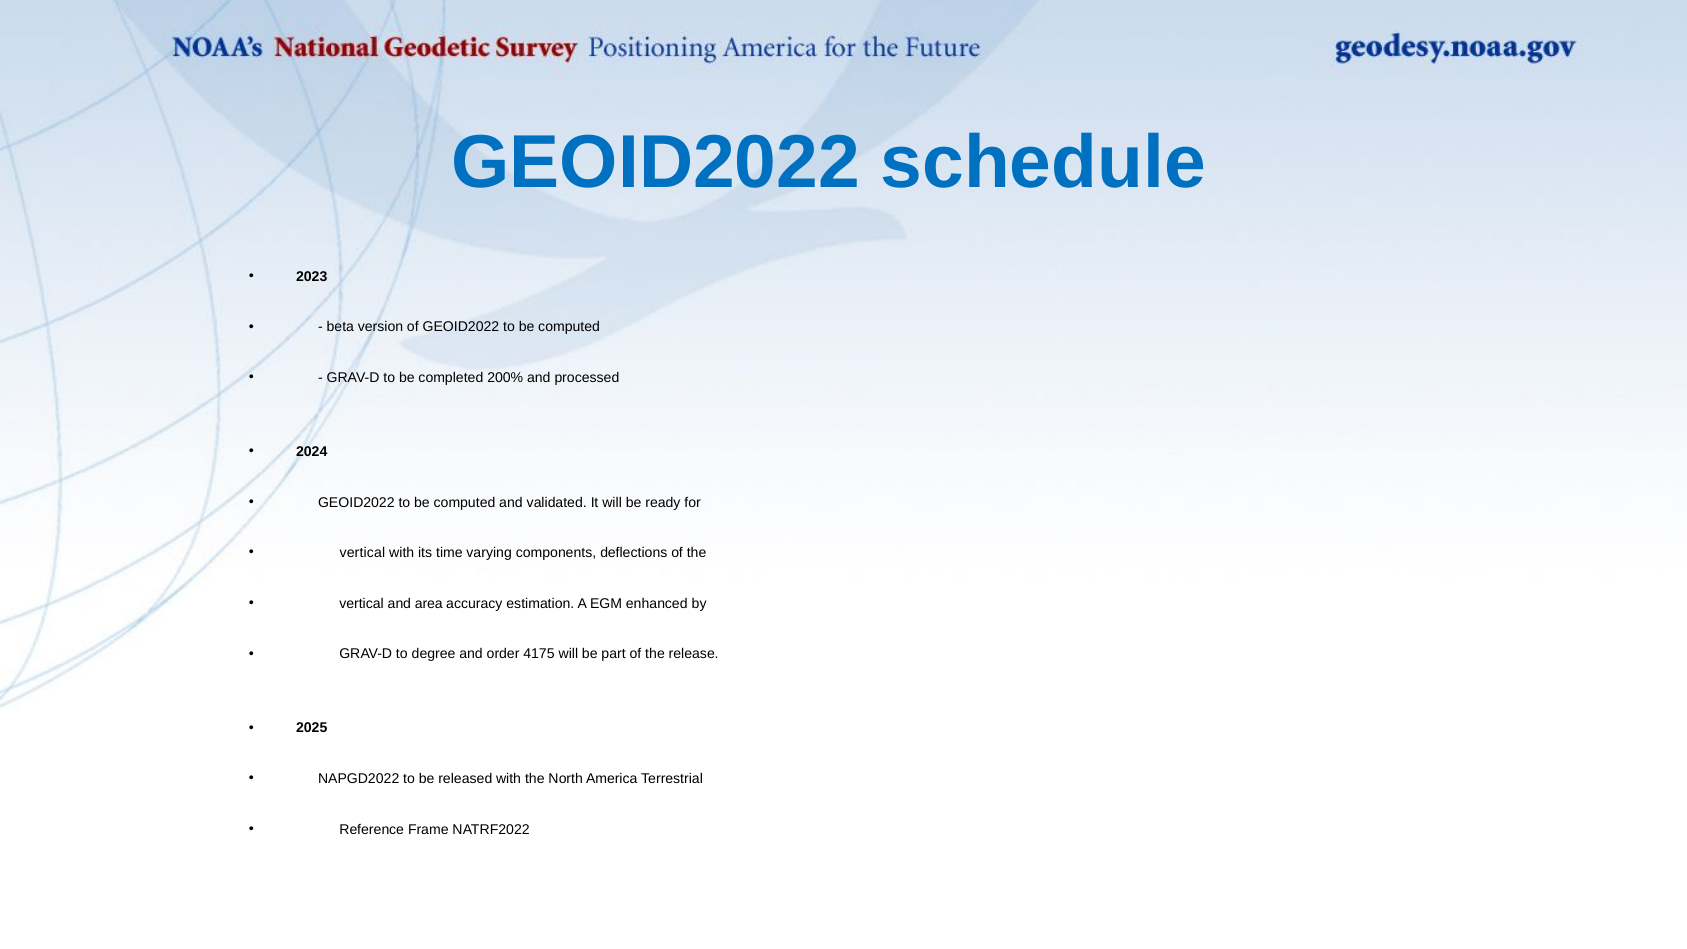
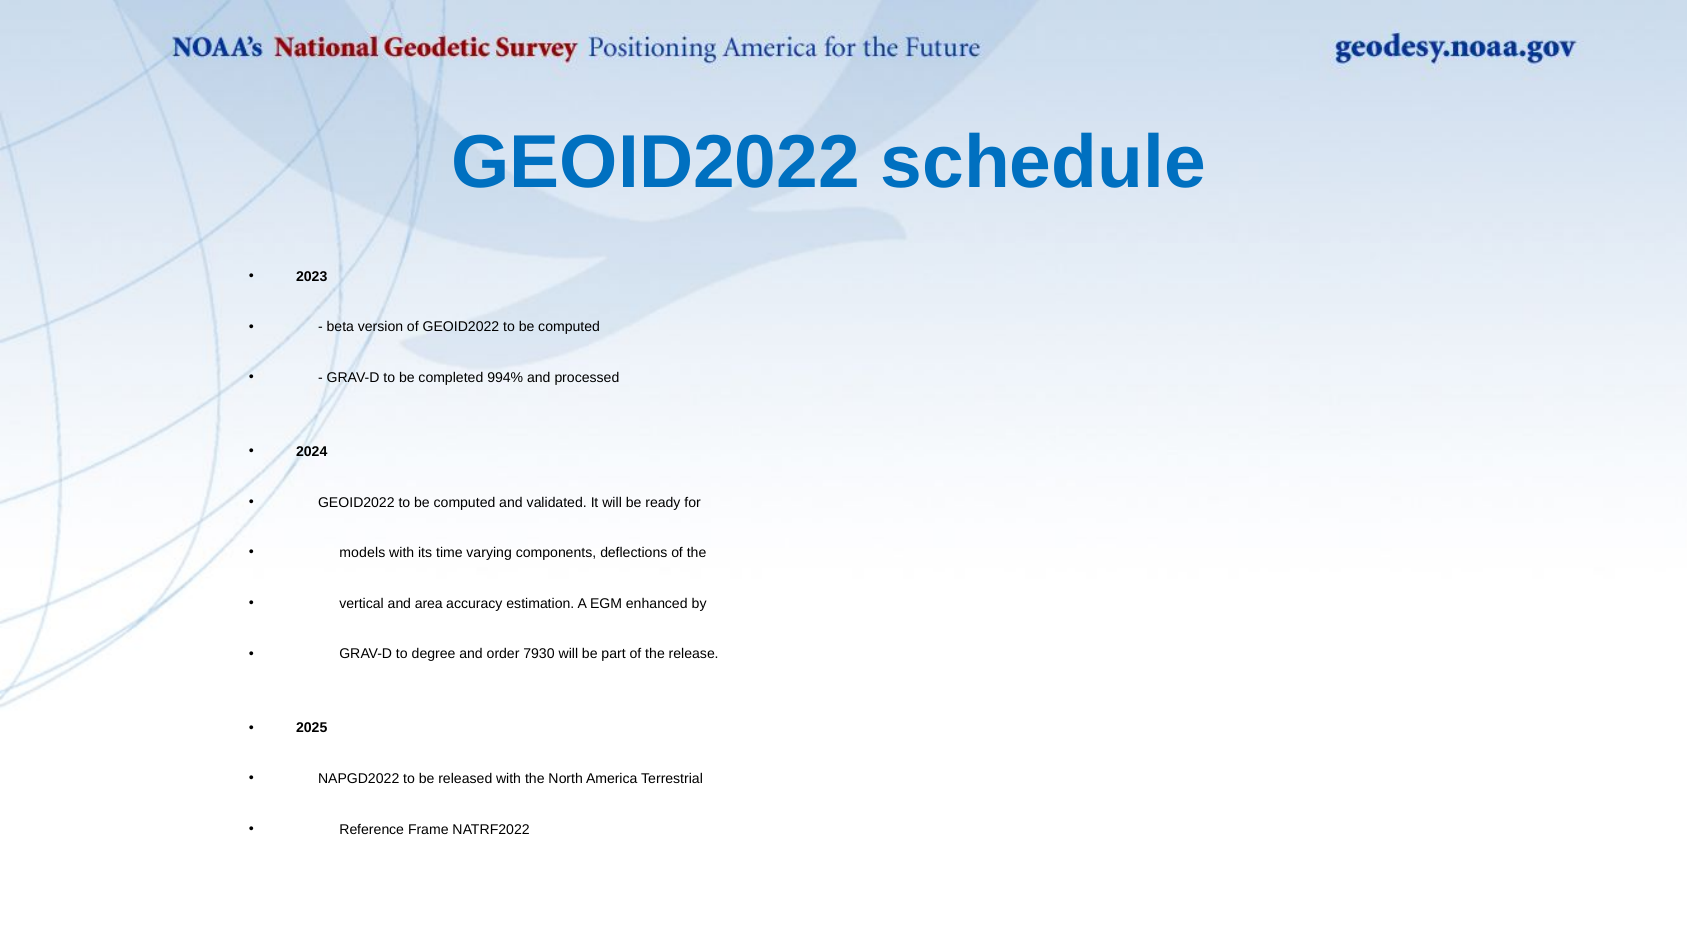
200%: 200% -> 994% (505, 378)
vertical: vertical -> models (362, 553)
4175: 4175 -> 7930 (539, 654)
